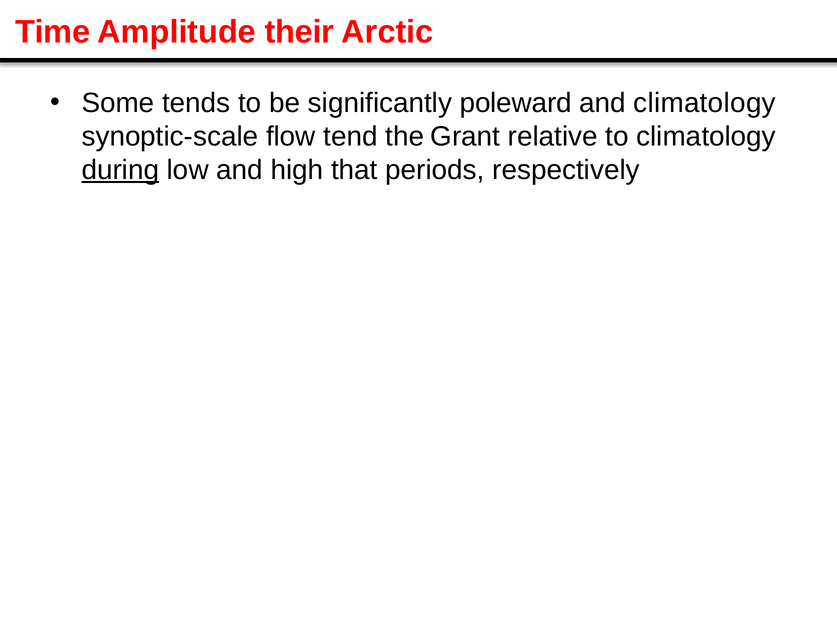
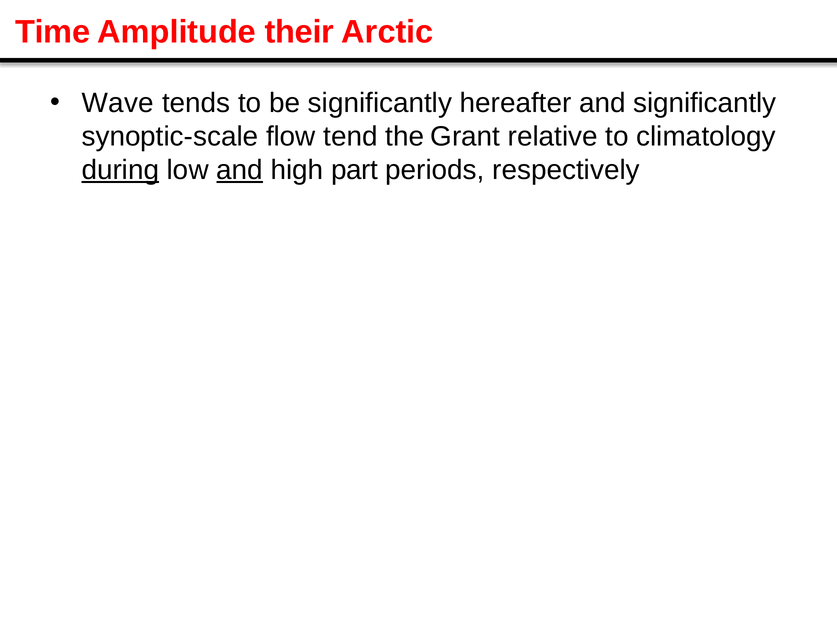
Some: Some -> Wave (118, 103)
poleward: poleward -> hereafter (516, 103)
and climatology: climatology -> significantly (705, 103)
and underline: none -> present (240, 170)
that: that -> part (355, 170)
